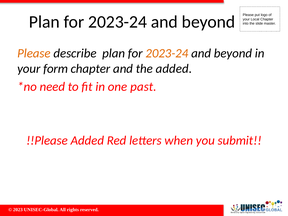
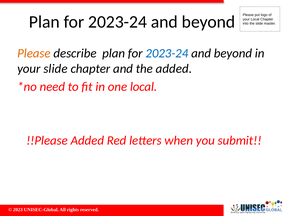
2023-24 colour: orange -> blue (167, 53)
your form: form -> slide (56, 69)
one past: past -> local (144, 87)
